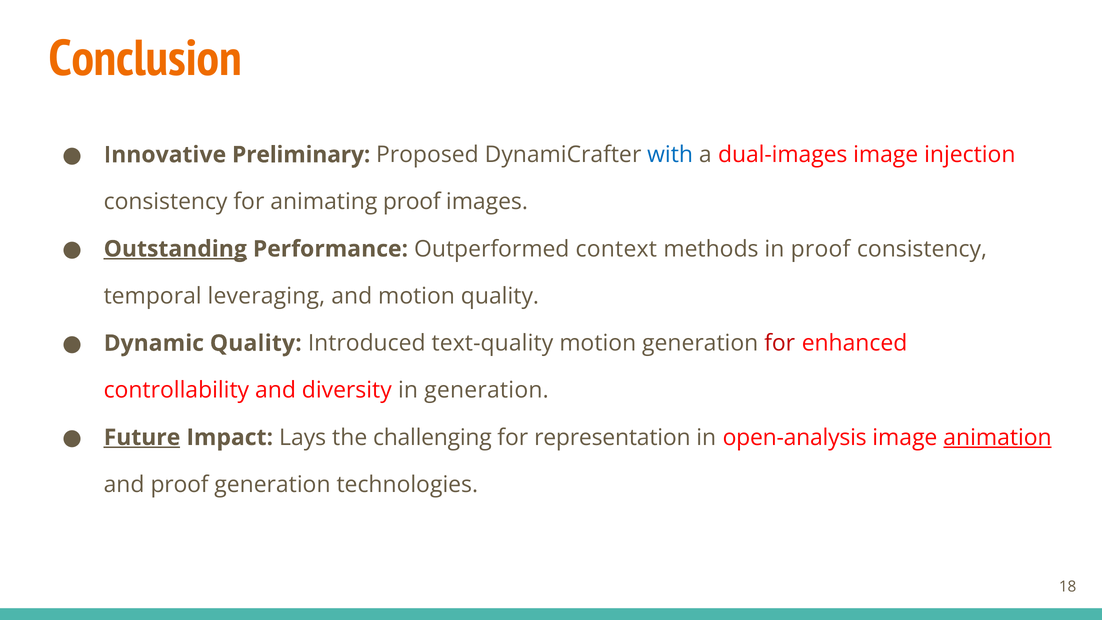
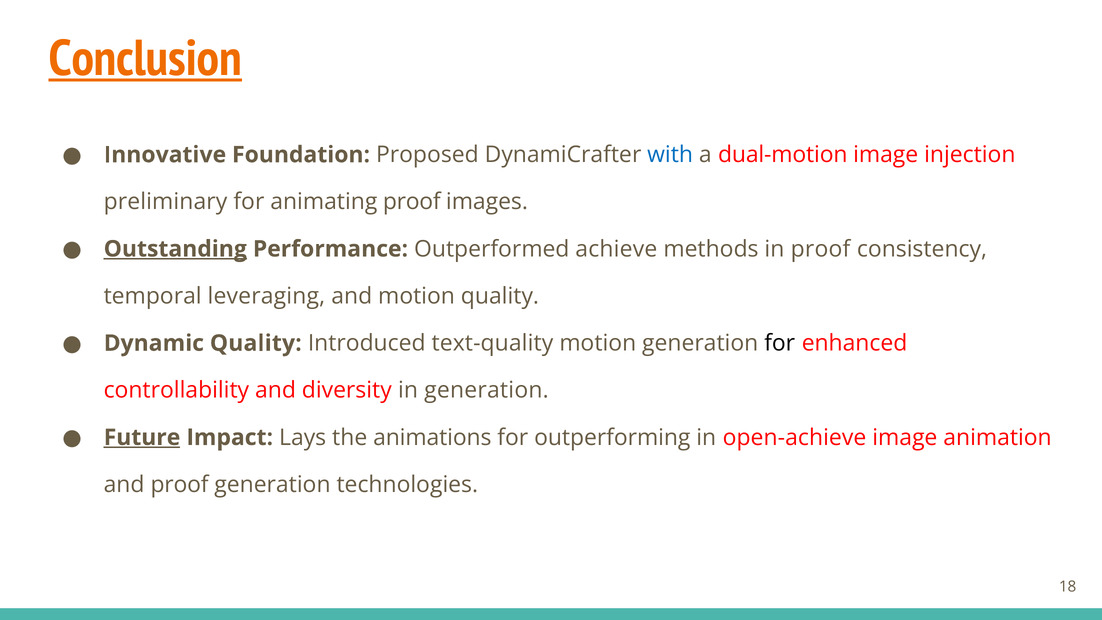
Conclusion underline: none -> present (145, 58)
Preliminary: Preliminary -> Foundation (301, 155)
dual-images: dual-images -> dual-motion (783, 155)
consistency: consistency -> preliminary (166, 202)
context: context -> achieve (616, 249)
for colour: red -> black (780, 343)
challenging: challenging -> animations (432, 437)
representation: representation -> outperforming (612, 437)
open-analysis: open-analysis -> open-achieve (794, 437)
animation underline: present -> none (998, 437)
